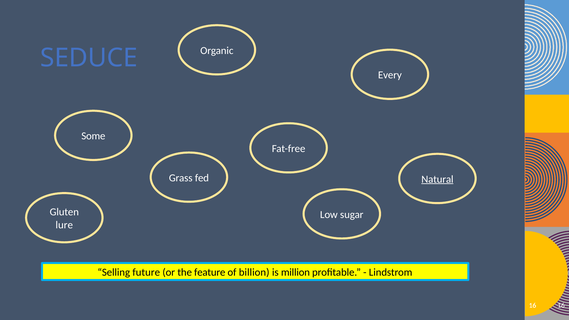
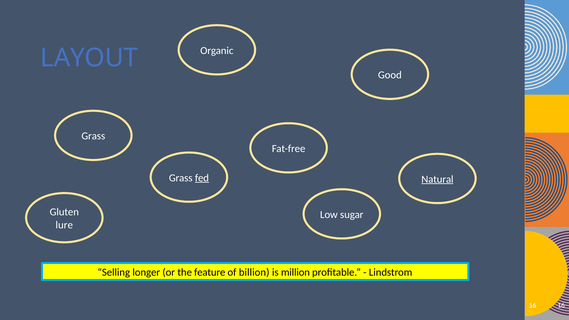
SEDUCE: SEDUCE -> LAYOUT (89, 58)
Every: Every -> Good (390, 75)
Some: Some -> Grass (93, 136)
fed underline: none -> present (202, 178)
future: future -> longer (146, 272)
